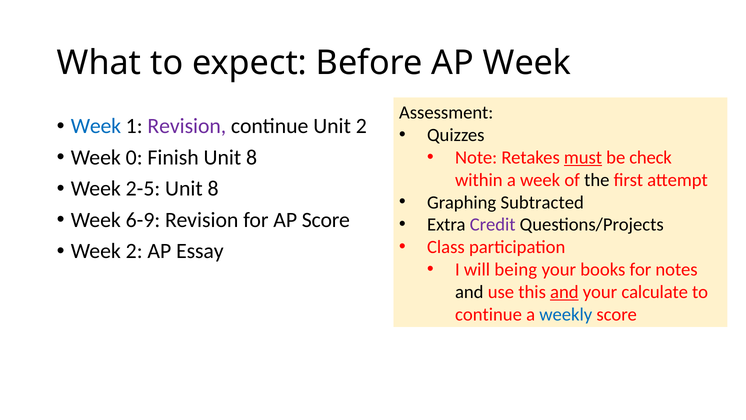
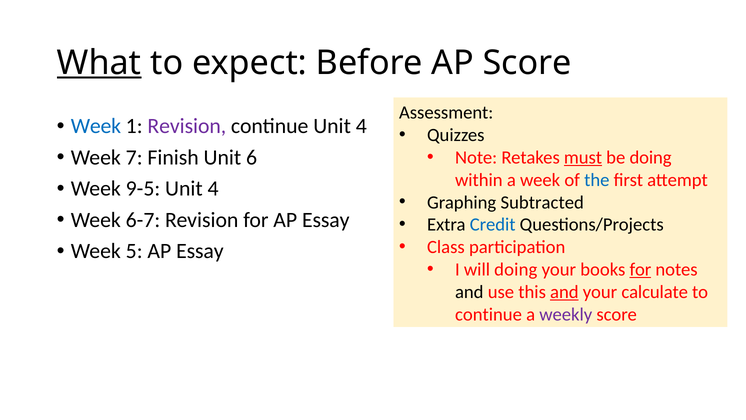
What underline: none -> present (99, 63)
AP Week: Week -> Score (527, 63)
continue Unit 2: 2 -> 4 (361, 126)
0: 0 -> 7 (134, 157)
Finish Unit 8: 8 -> 6 (252, 157)
be check: check -> doing (651, 157)
the colour: black -> blue (597, 180)
2-5: 2-5 -> 9-5 (143, 189)
8: 8 -> 4 (213, 189)
6-9: 6-9 -> 6-7 (143, 220)
for AP Score: Score -> Essay (326, 220)
Credit colour: purple -> blue (493, 225)
Week 2: 2 -> 5 (134, 251)
will being: being -> doing (516, 269)
for underline: none -> present (640, 269)
weekly colour: blue -> purple (566, 314)
